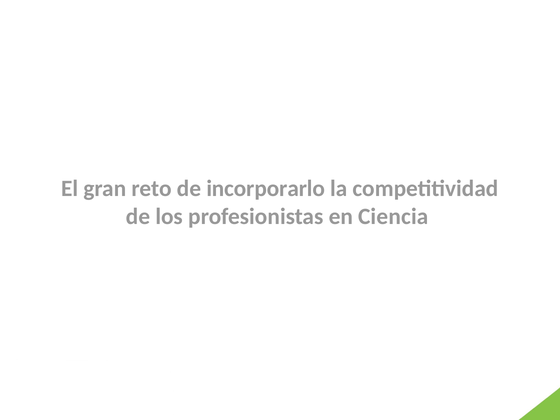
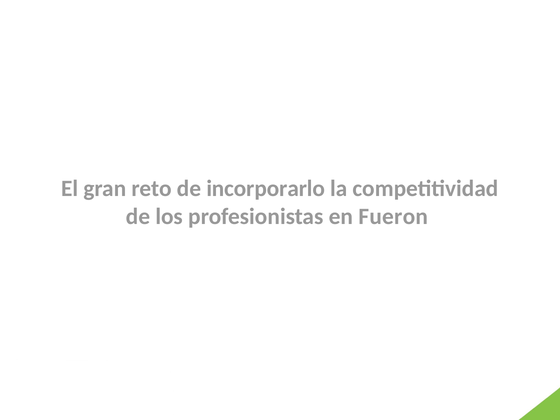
Ciencia: Ciencia -> Fueron (393, 216)
